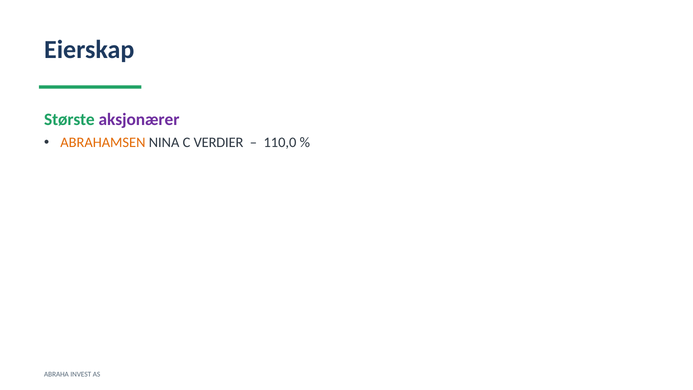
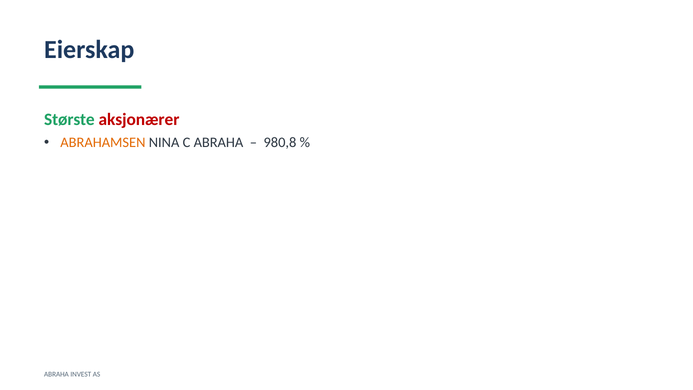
aksjonærer colour: purple -> red (139, 119)
C VERDIER: VERDIER -> ABRAHA (218, 143)
110,0: 110,0 -> 980,8 (280, 143)
